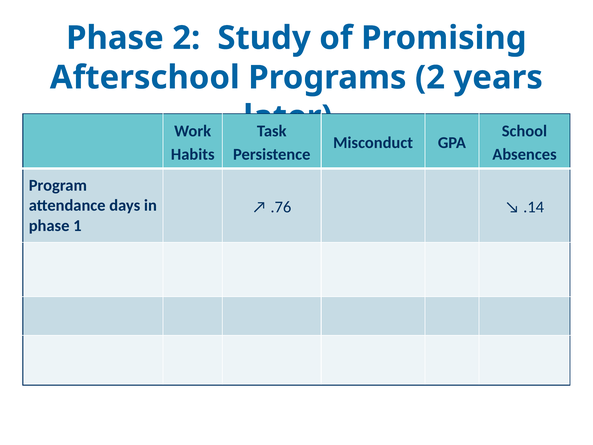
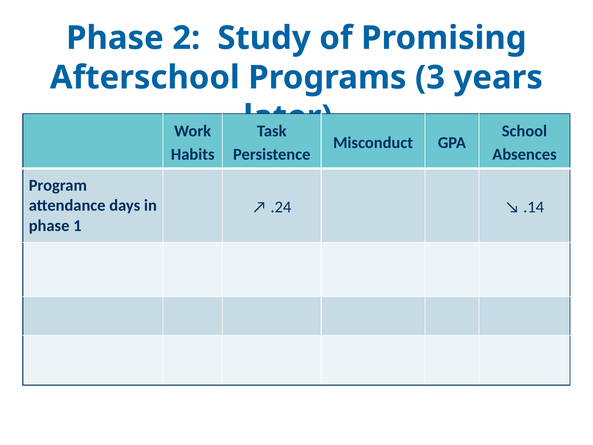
Programs 2: 2 -> 3 (430, 78)
.76: .76 -> .24 (281, 207)
